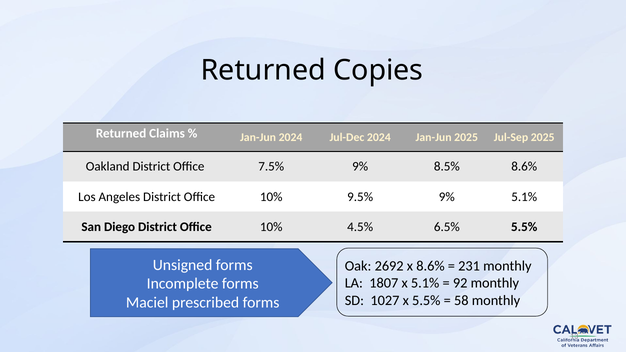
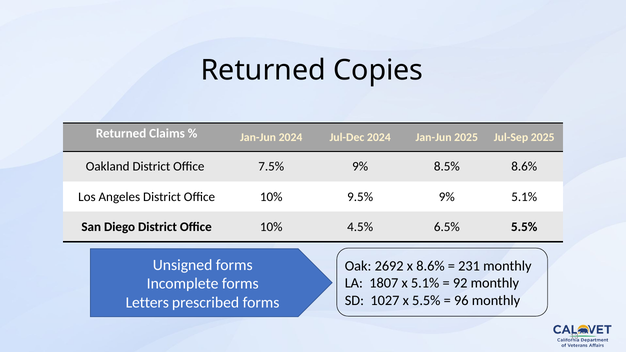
58: 58 -> 96 (461, 300)
Maciel: Maciel -> Letters (147, 303)
